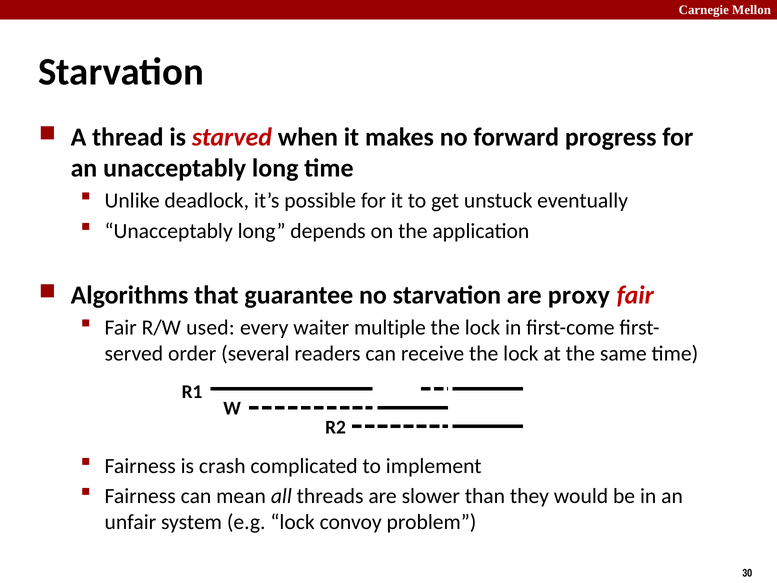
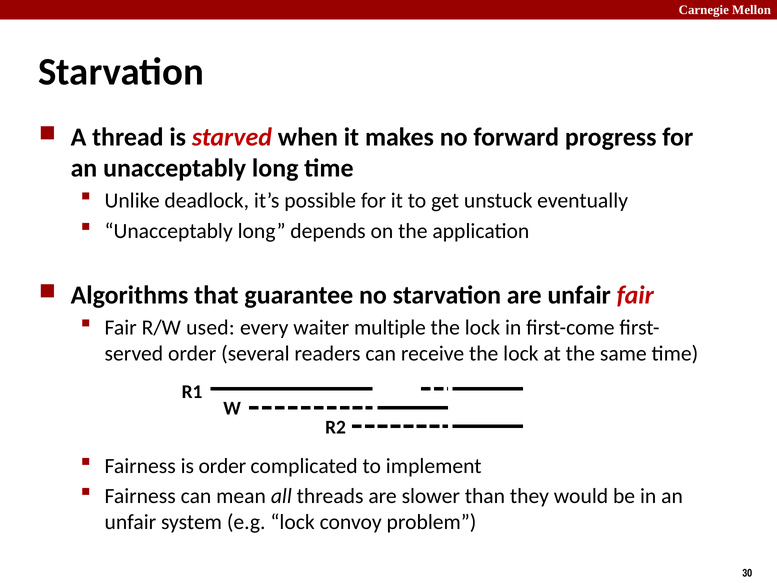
are proxy: proxy -> unfair (579, 295)
is crash: crash -> order (222, 466)
